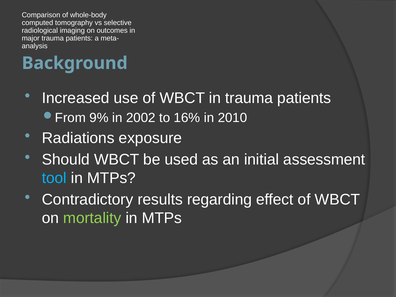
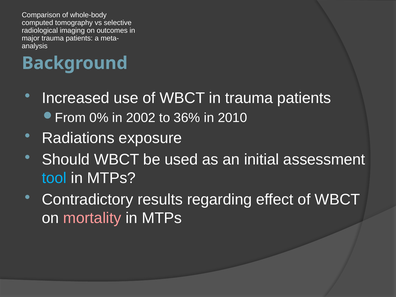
9%: 9% -> 0% (99, 118)
16%: 16% -> 36% (187, 118)
mortality colour: light green -> pink (92, 218)
